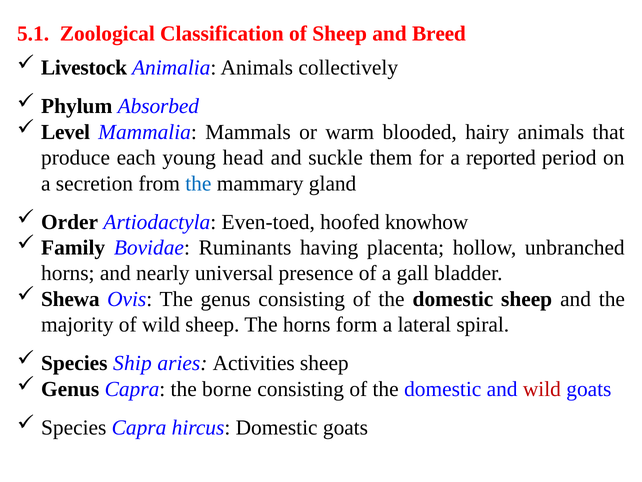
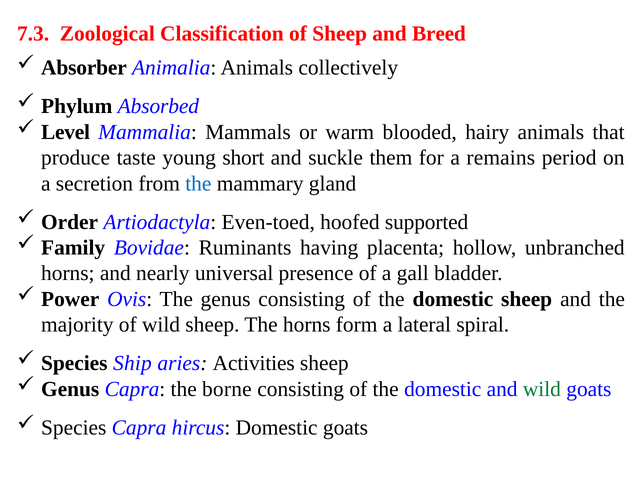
5.1: 5.1 -> 7.3 (33, 34)
Livestock: Livestock -> Absorber (84, 68)
each: each -> taste (136, 158)
head: head -> short (243, 158)
reported: reported -> remains (501, 158)
knowhow: knowhow -> supported (427, 222)
Shewa: Shewa -> Power (70, 299)
wild colour: red -> green (542, 389)
